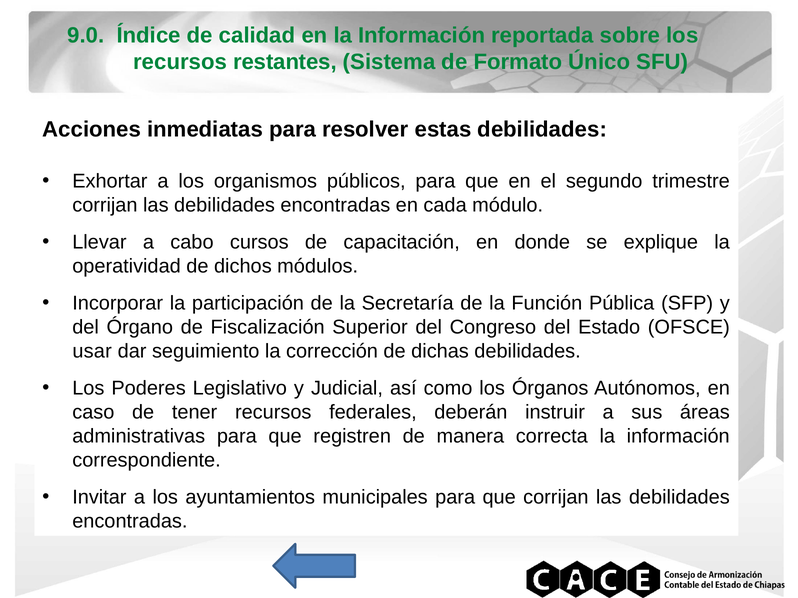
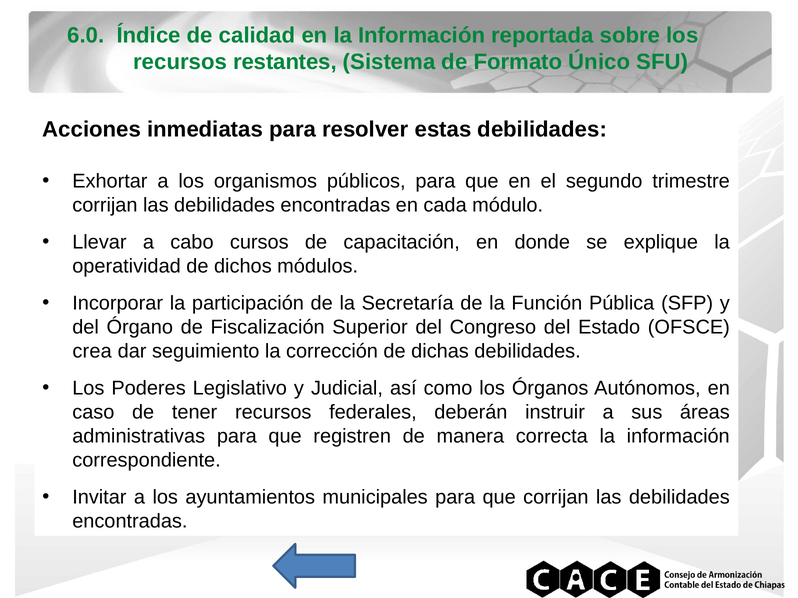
9.0: 9.0 -> 6.0 (86, 35)
usar: usar -> crea (92, 351)
